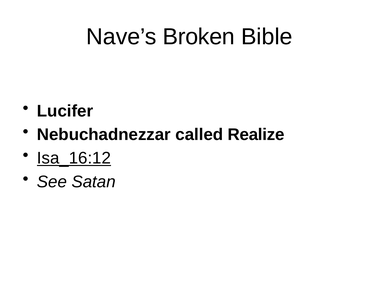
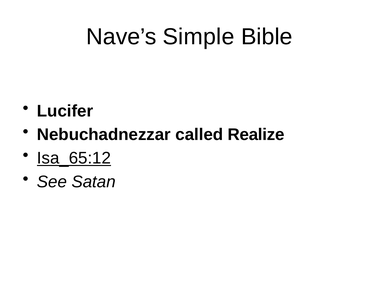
Broken: Broken -> Simple (199, 37)
Isa_16:12: Isa_16:12 -> Isa_65:12 (74, 158)
